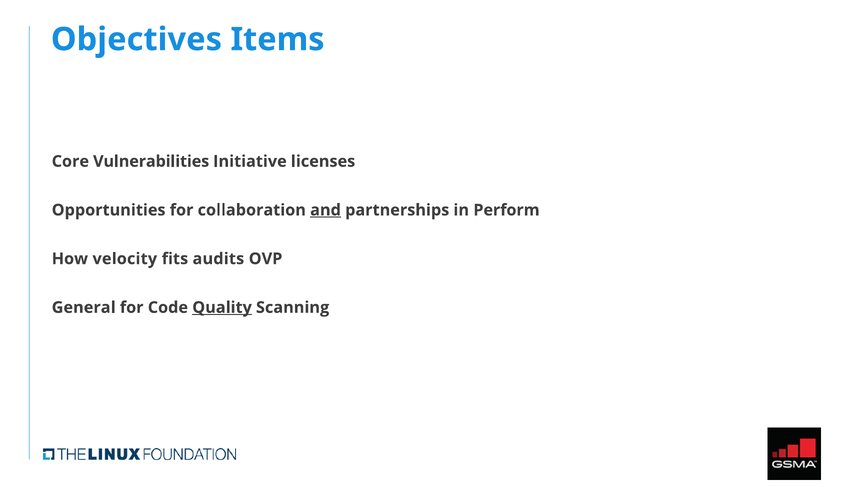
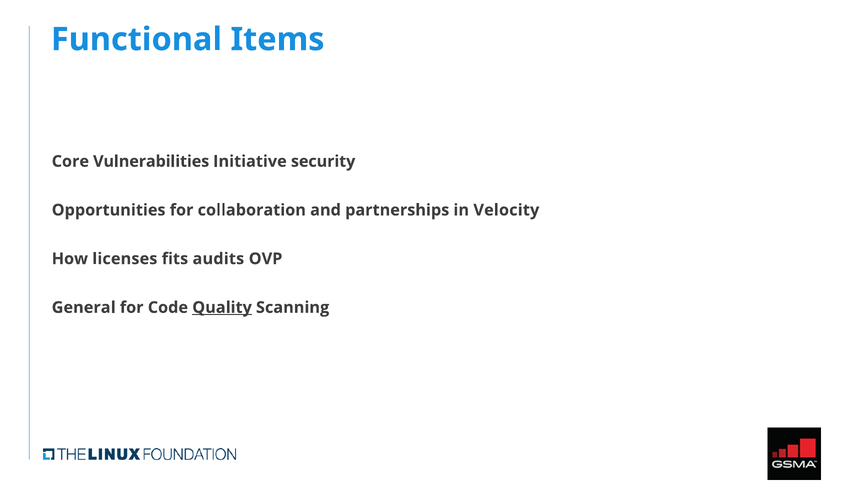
Objectives: Objectives -> Functional (136, 39)
licenses: licenses -> security (323, 161)
and underline: present -> none (326, 210)
Perform: Perform -> Velocity (506, 210)
velocity: velocity -> licenses (125, 259)
